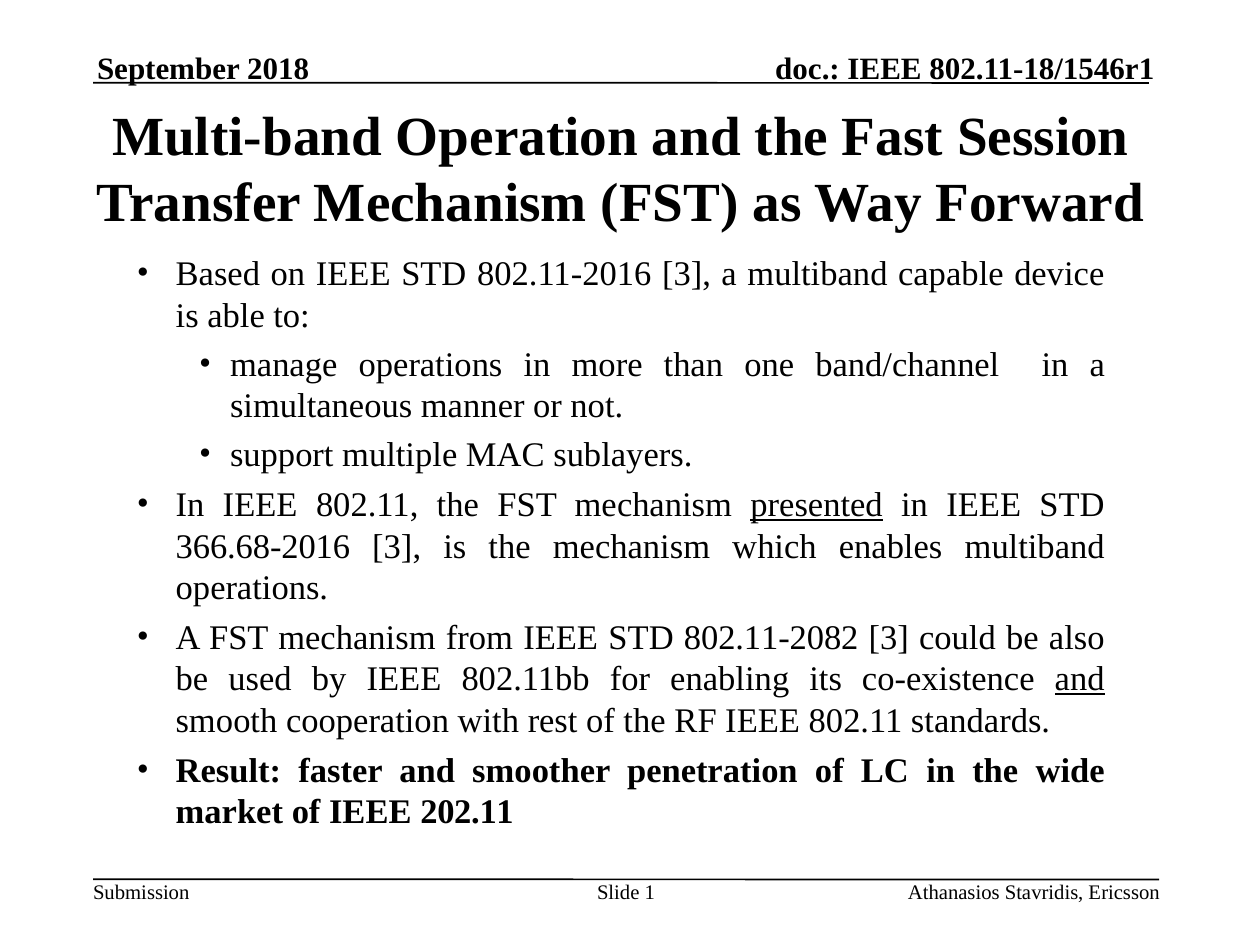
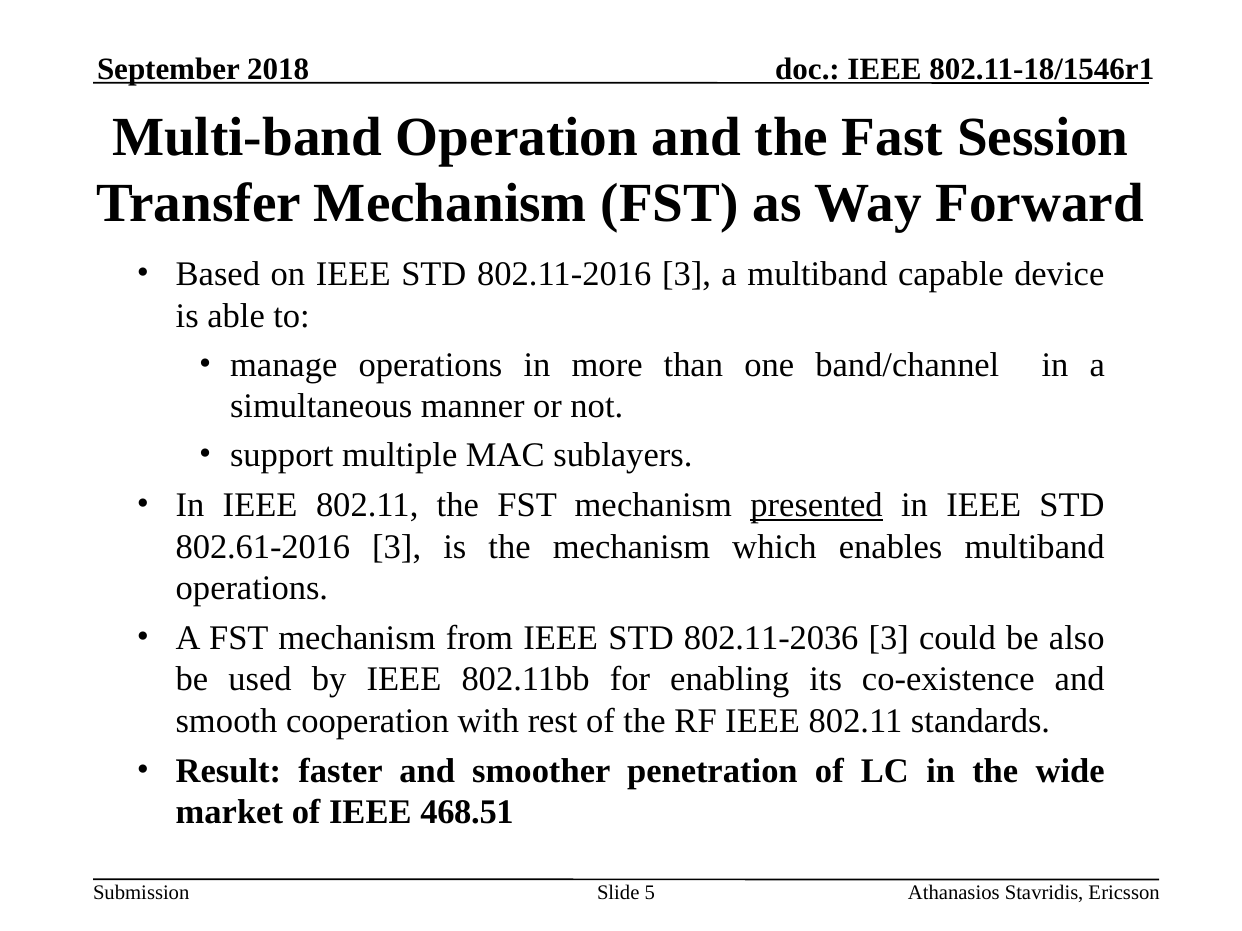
366.68-2016: 366.68-2016 -> 802.61-2016 (263, 547)
802.11-2082: 802.11-2082 -> 802.11-2036 (771, 639)
and underline: present -> none (1080, 680)
202.11: 202.11 -> 468.51 (467, 813)
1: 1 -> 5 (650, 893)
